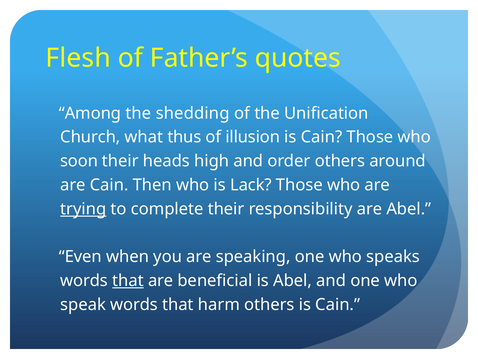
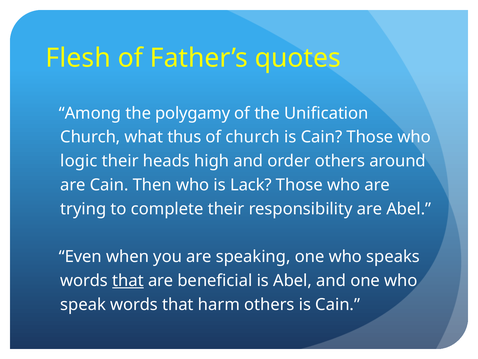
shedding: shedding -> polygamy (193, 113)
of illusion: illusion -> church (253, 137)
soon: soon -> logic (79, 161)
trying underline: present -> none (83, 209)
